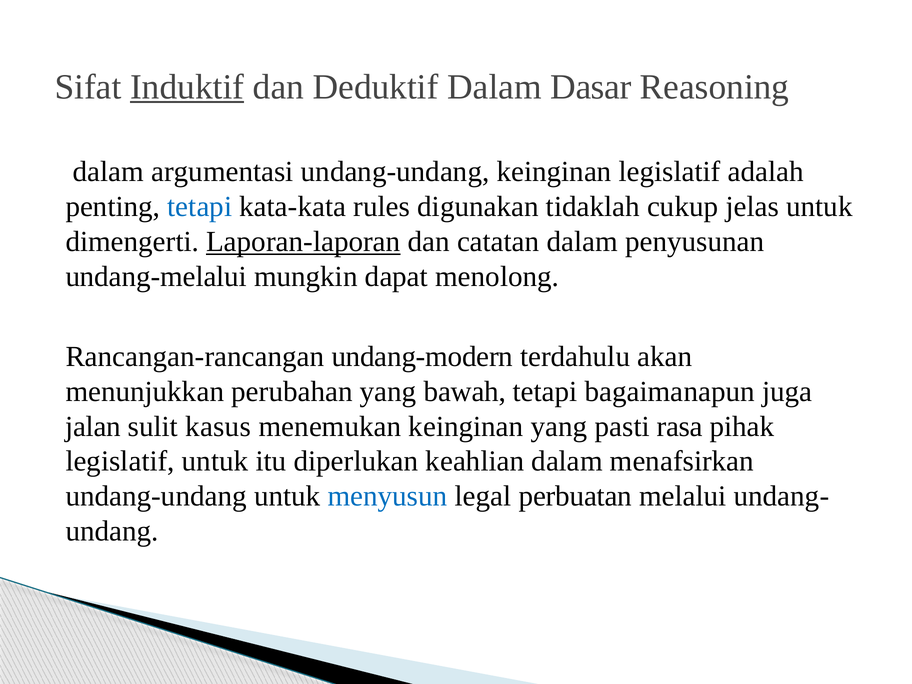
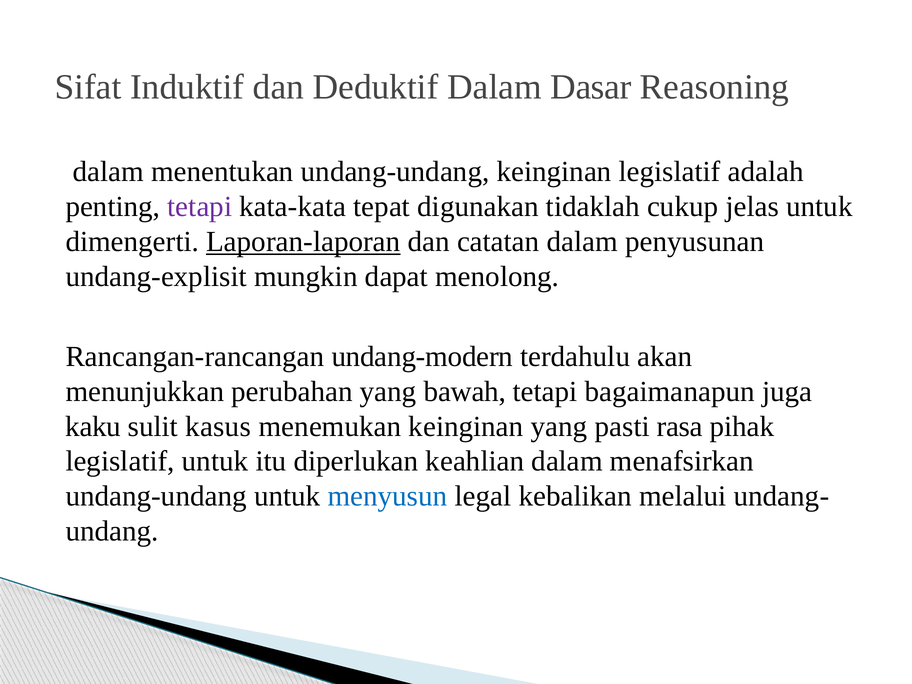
Induktif underline: present -> none (187, 87)
argumentasi: argumentasi -> menentukan (222, 172)
tetapi colour: blue -> purple (200, 207)
rules: rules -> tepat (382, 207)
undang-melalui: undang-melalui -> undang-explisit (156, 277)
jalan: jalan -> kaku (93, 426)
perbuatan: perbuatan -> kebalikan (575, 496)
